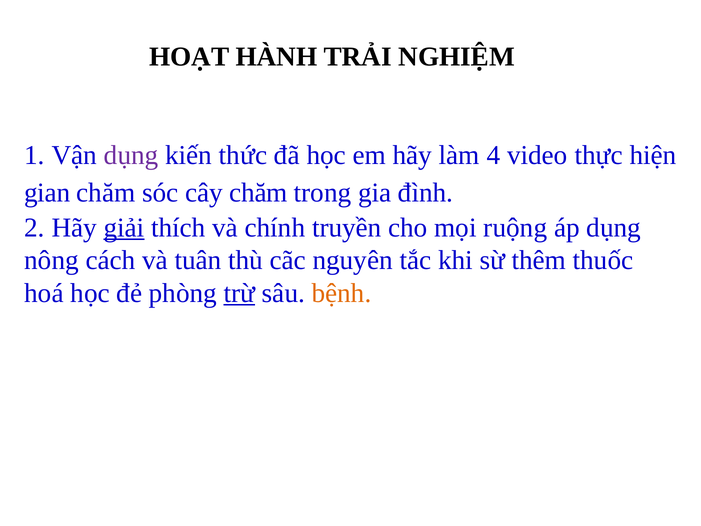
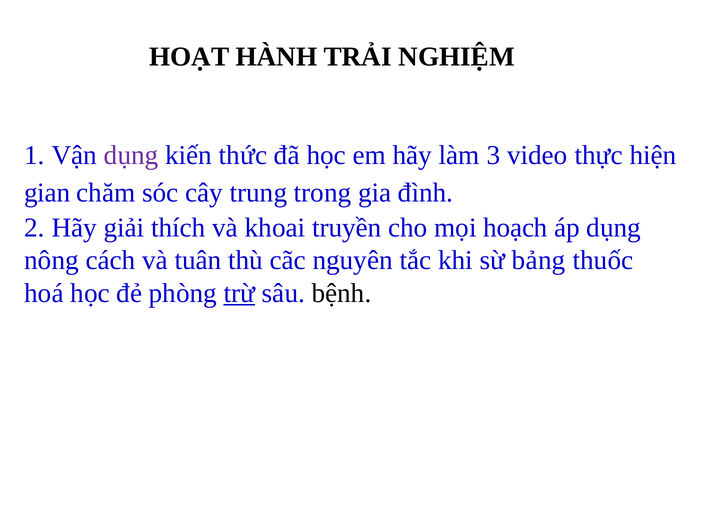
4: 4 -> 3 (493, 155)
cây chăm: chăm -> trung (258, 193)
giải underline: present -> none (124, 227)
chính: chính -> khoai (275, 227)
ruộng: ruộng -> hoạch (515, 227)
thêm: thêm -> bảng (539, 260)
bệnh colour: orange -> black (342, 293)
